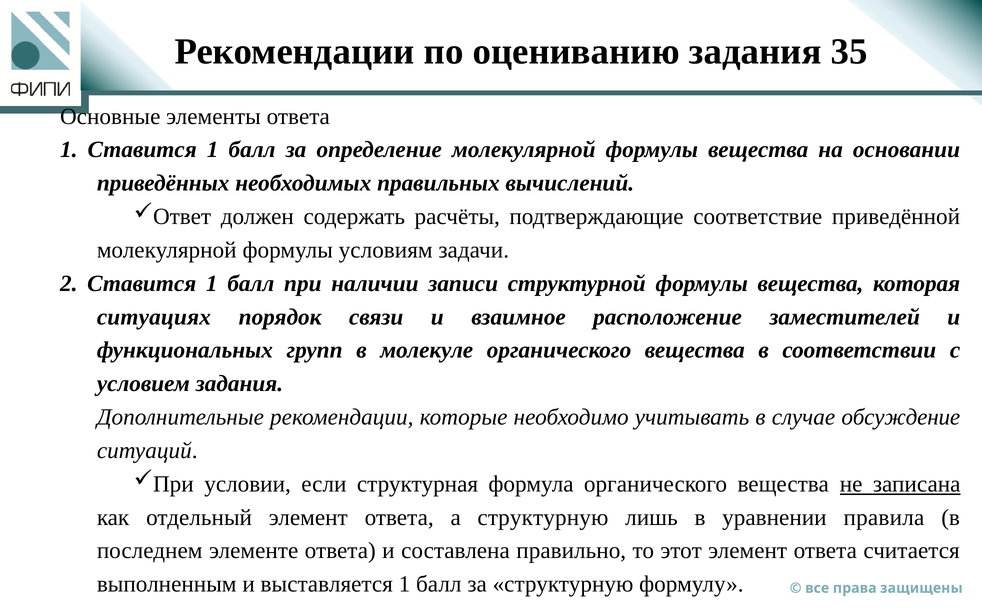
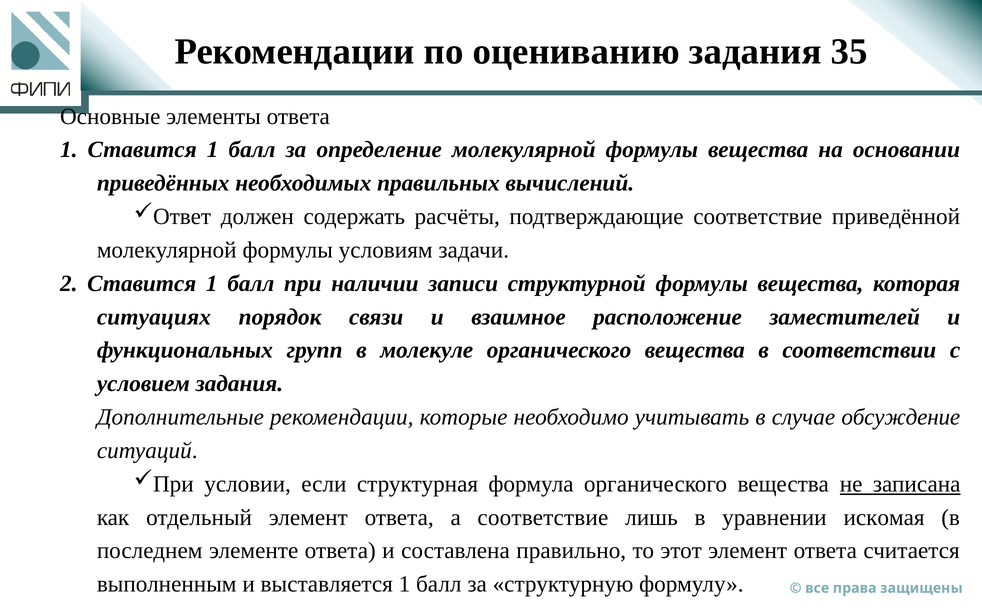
а структурную: структурную -> соответствие (543, 517)
правила: правила -> искомая (884, 517)
